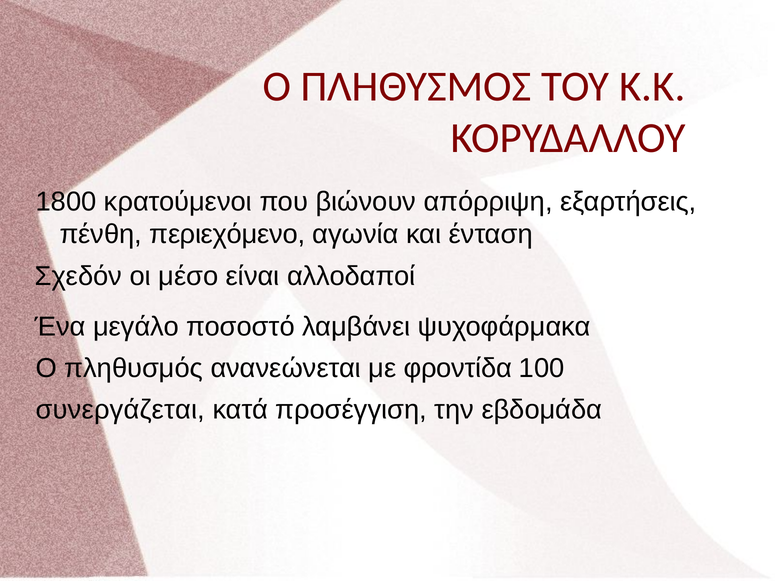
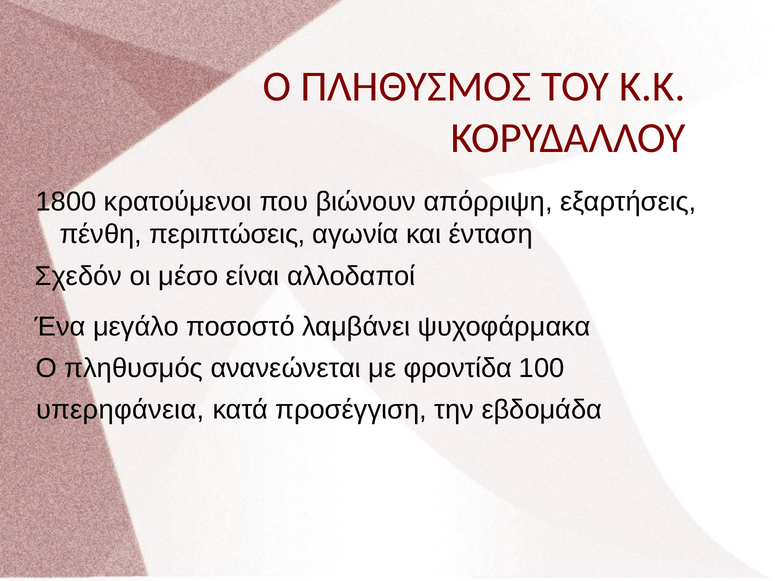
περιεχόμενο: περιεχόμενο -> περιπτώσεις (227, 235)
συνεργάζεται: συνεργάζεται -> υπερηφάνεια (120, 410)
